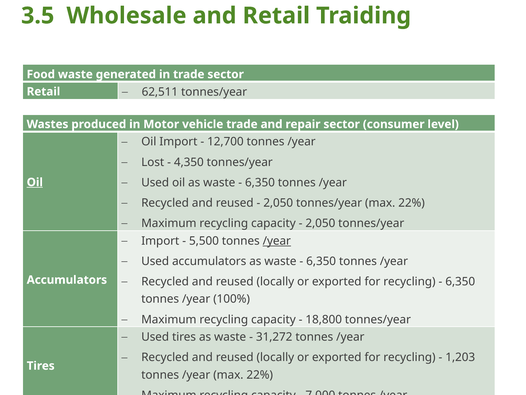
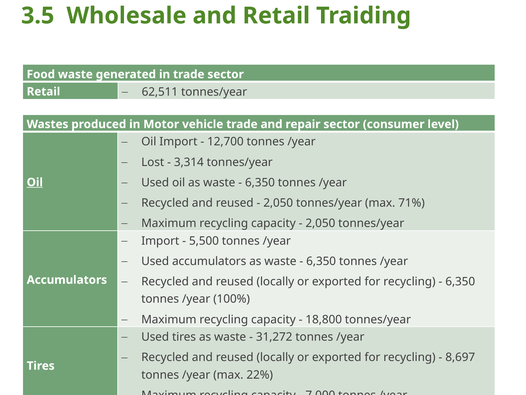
4,350: 4,350 -> 3,314 (189, 162)
tonnes/year max 22%: 22% -> 71% (412, 203)
/year underline: present -> none (277, 241)
1,203: 1,203 -> 8,697 (460, 357)
